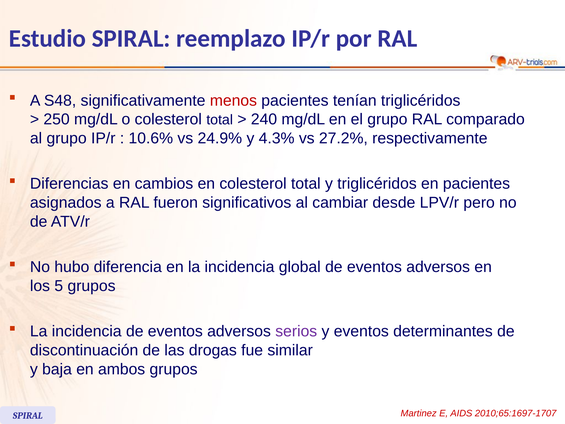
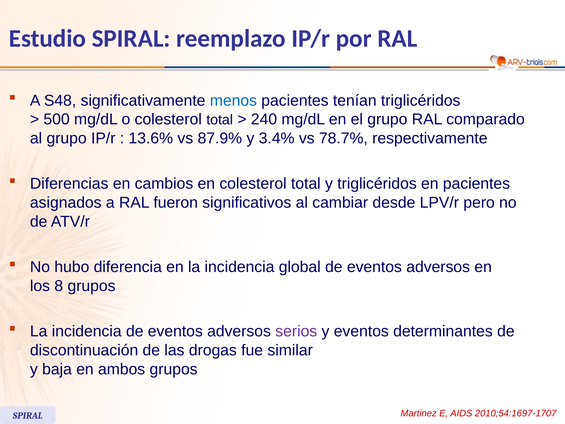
menos colour: red -> blue (233, 100)
250: 250 -> 500 (57, 119)
10.6%: 10.6% -> 13.6% (151, 138)
24.9%: 24.9% -> 87.9% (220, 138)
4.3%: 4.3% -> 3.4% (277, 138)
27.2%: 27.2% -> 78.7% (343, 138)
5: 5 -> 8 (59, 286)
2010;65:1697-1707: 2010;65:1697-1707 -> 2010;54:1697-1707 (516, 413)
